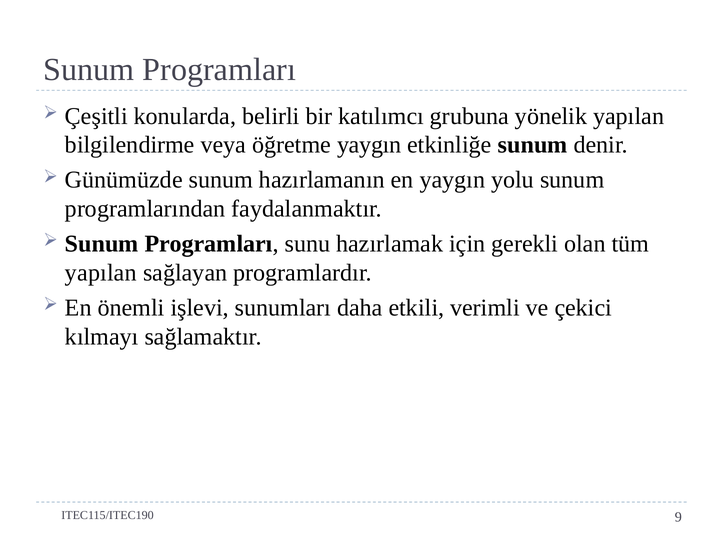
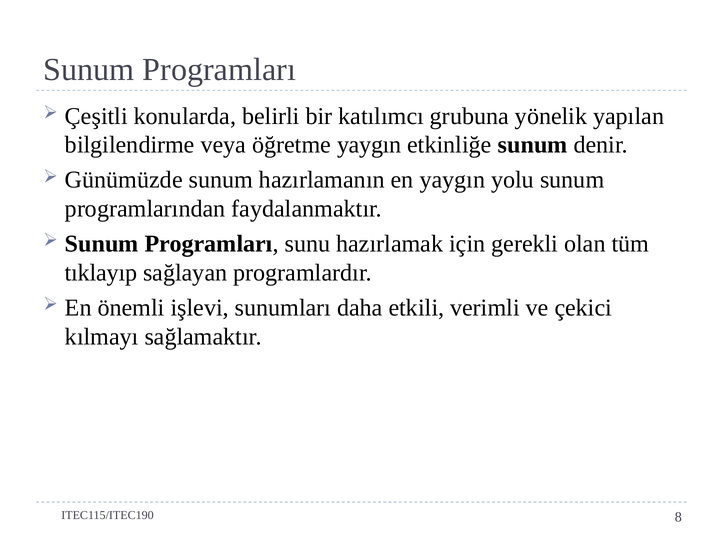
yapılan: yapılan -> tıklayıp (101, 273)
9: 9 -> 8 (678, 517)
